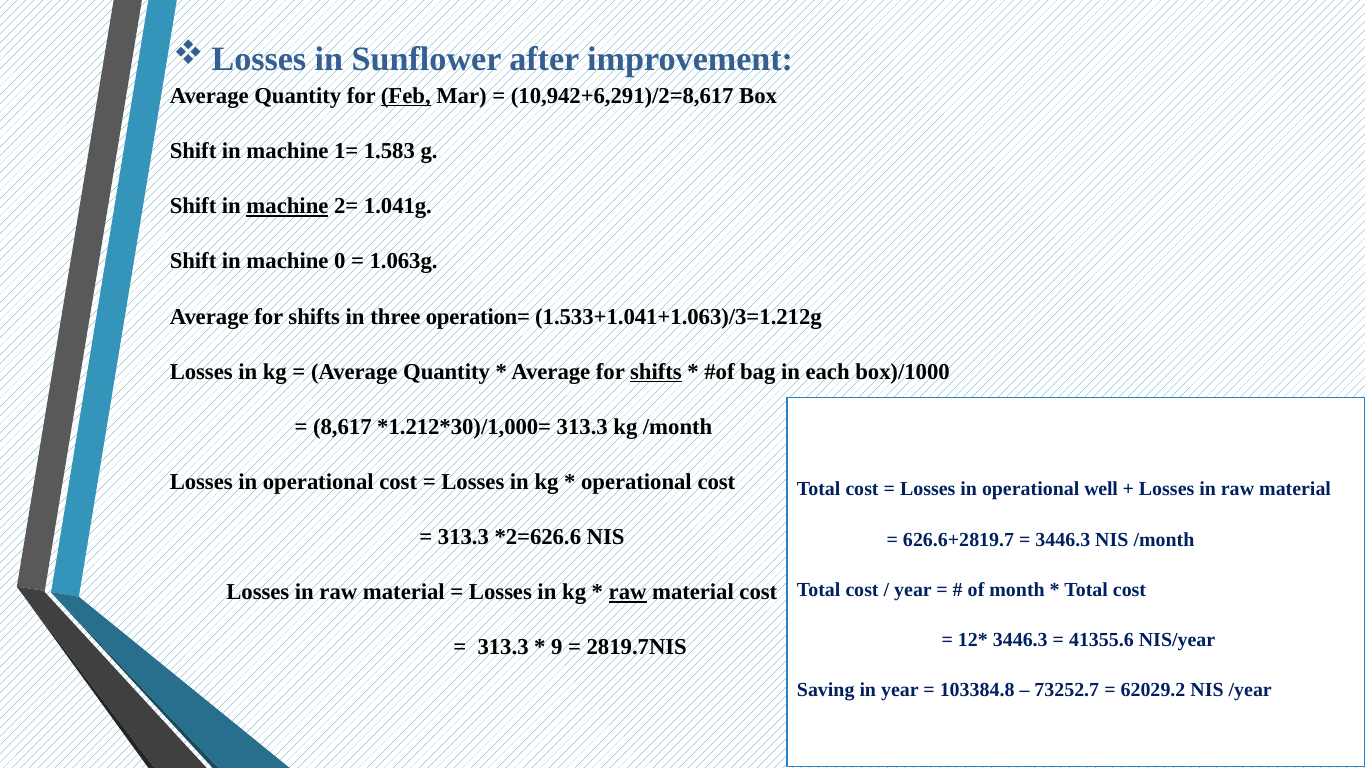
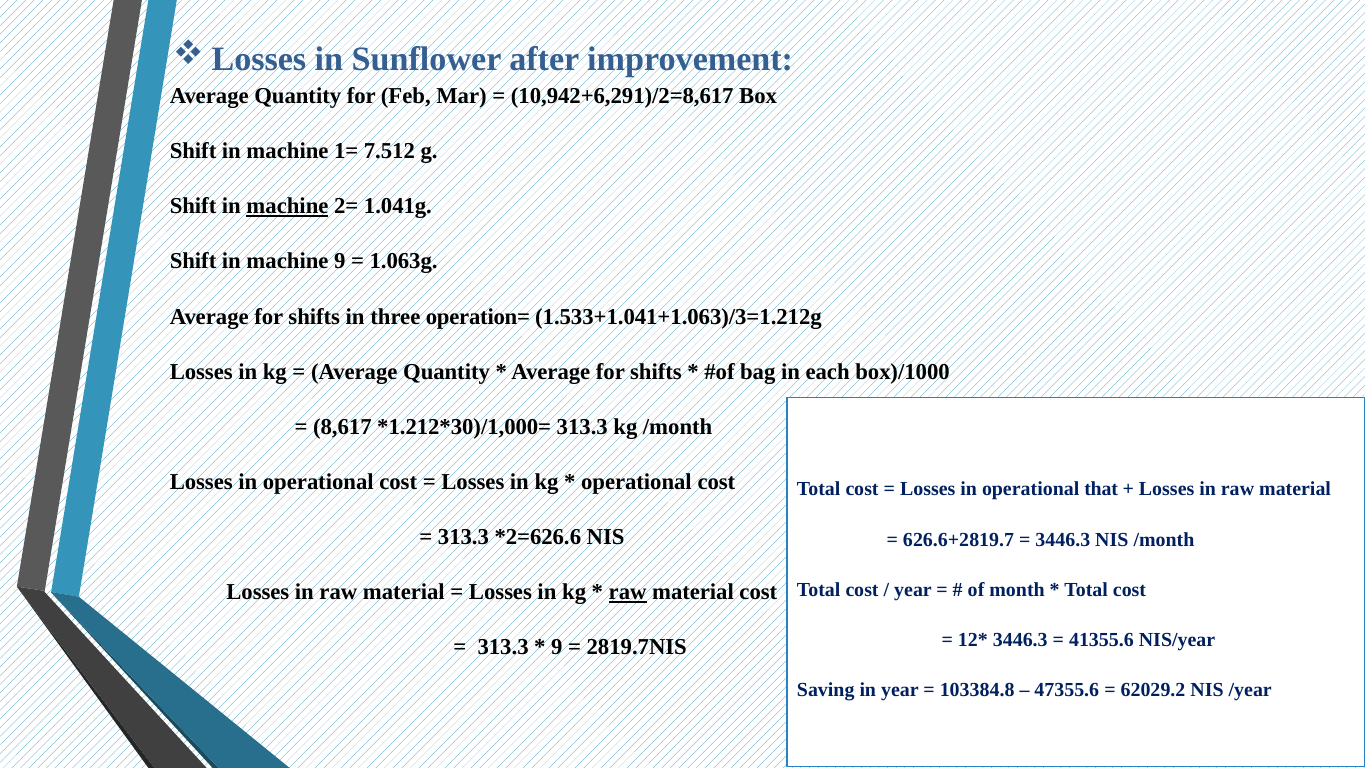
Feb underline: present -> none (406, 96)
1.583: 1.583 -> 7.512 (389, 151)
machine 0: 0 -> 9 (340, 261)
shifts underline: present -> none (656, 372)
well: well -> that (1101, 489)
73252.7: 73252.7 -> 47355.6 (1067, 690)
